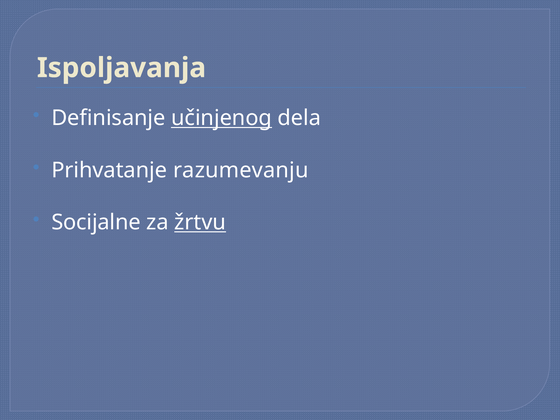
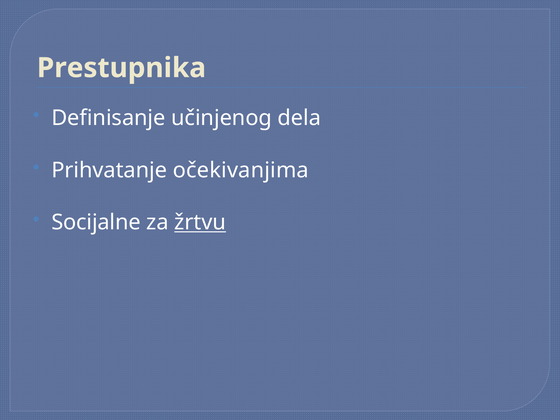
Ispoljavanja: Ispoljavanja -> Prestupnika (121, 68)
učinjenog underline: present -> none (222, 118)
razumevanju: razumevanju -> očekivanjima (241, 170)
